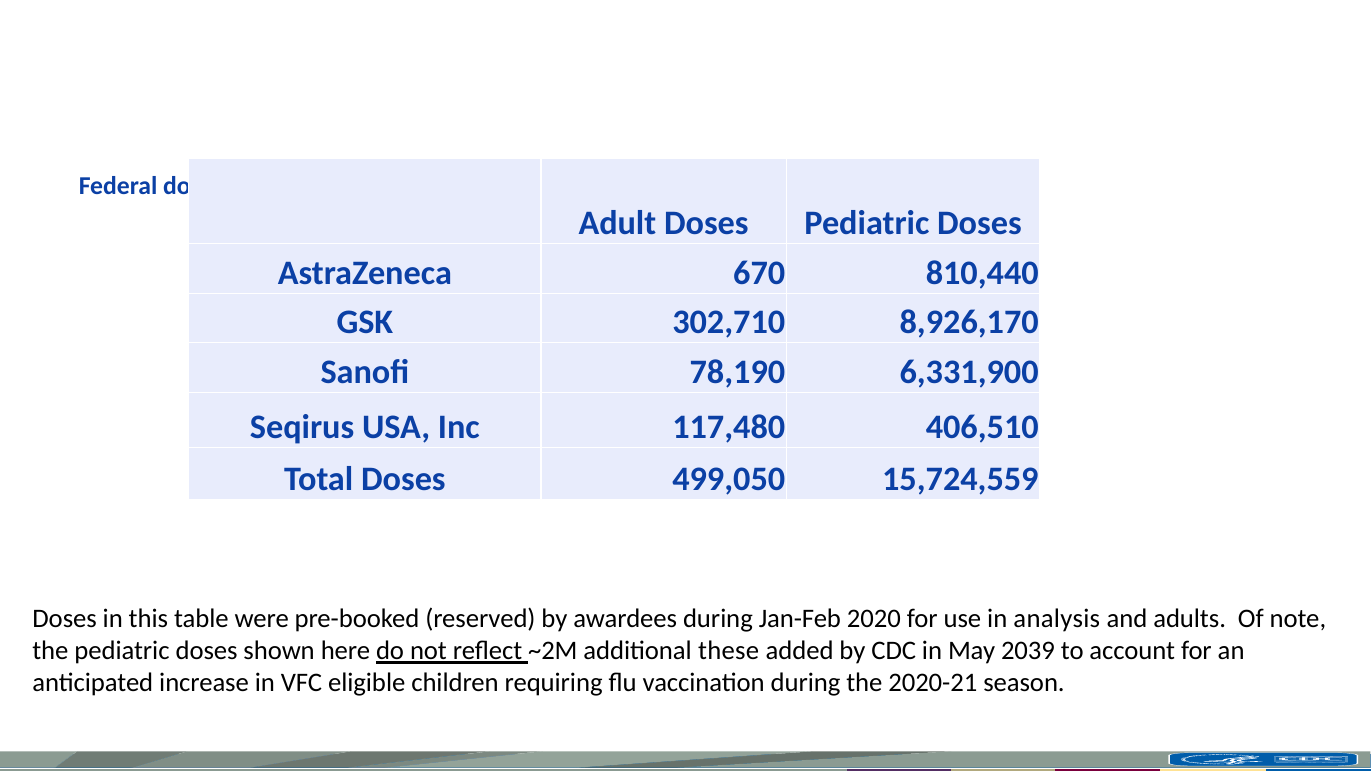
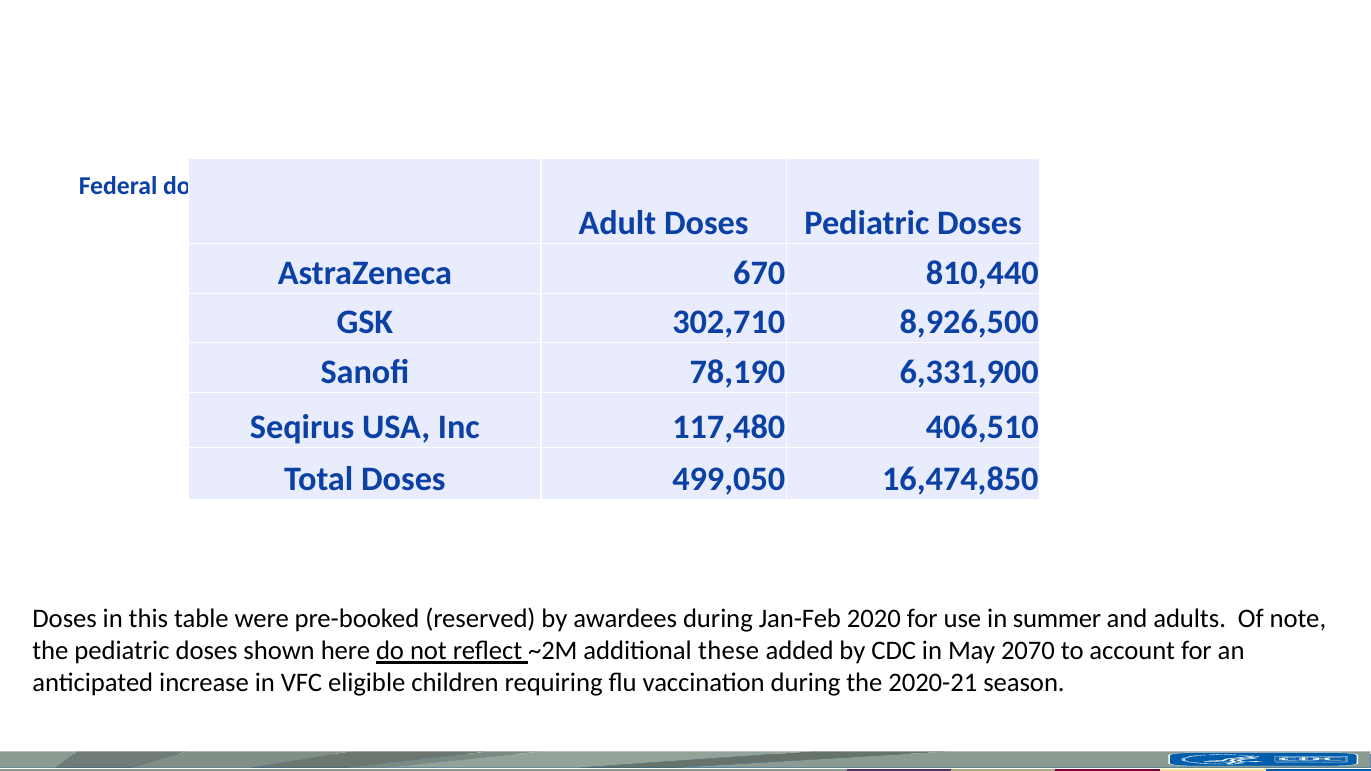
8,926,170: 8,926,170 -> 8,926,500 (969, 322)
15,724,559: 15,724,559 -> 16,474,850 (960, 479)
analysis: analysis -> summer (1057, 619)
2039: 2039 -> 2070 (1028, 651)
